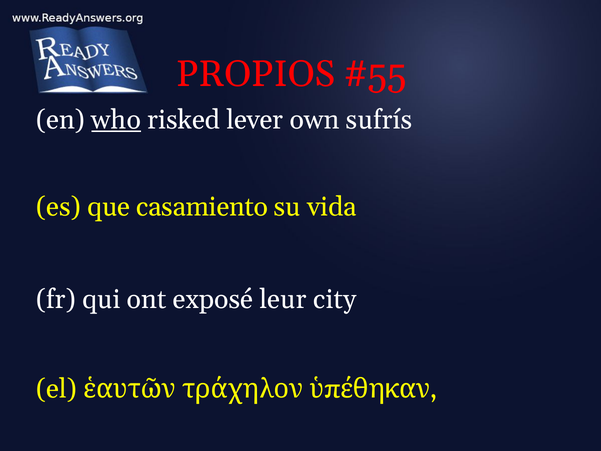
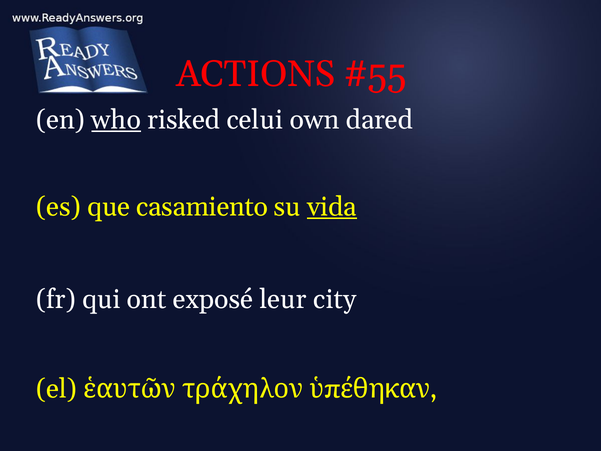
PROPIOS: PROPIOS -> ACTIONS (256, 74)
lever: lever -> celui (255, 120)
sufrís: sufrís -> dared (379, 120)
vida underline: none -> present (332, 207)
